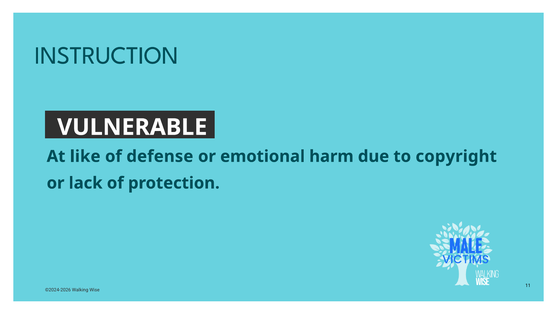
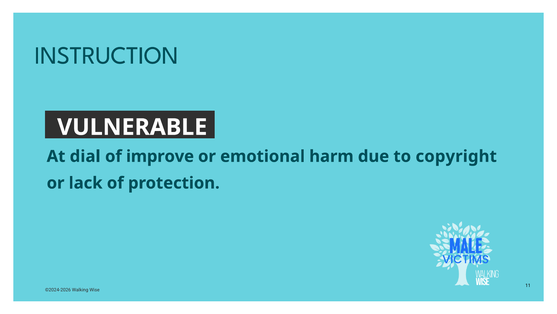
like: like -> dial (85, 156)
defense: defense -> improve (160, 156)
